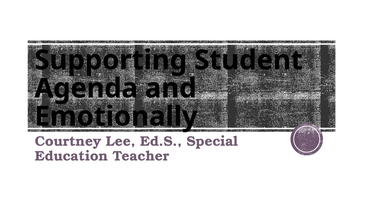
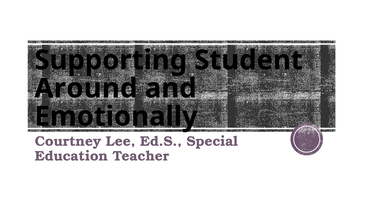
Agenda: Agenda -> Around (86, 88)
